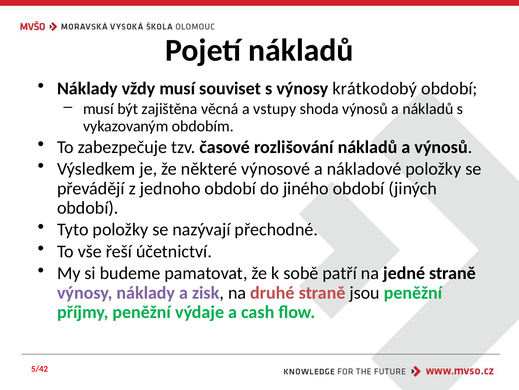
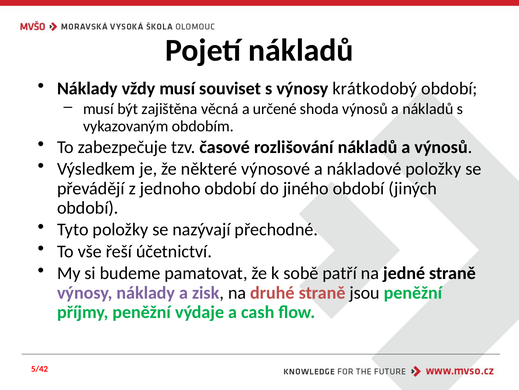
vstupy: vstupy -> určené (275, 109)
